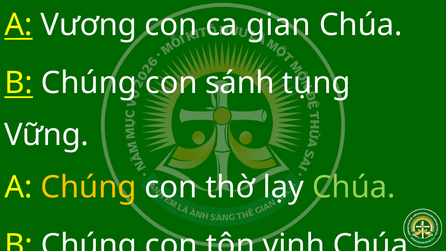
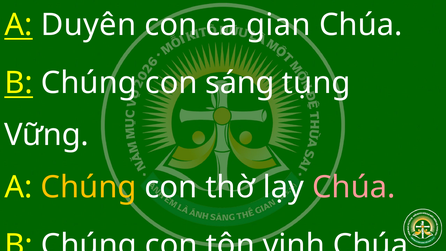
Vương: Vương -> Duyên (88, 25)
sánh: sánh -> sáng (240, 83)
Chúa colour: light green -> pink (354, 187)
